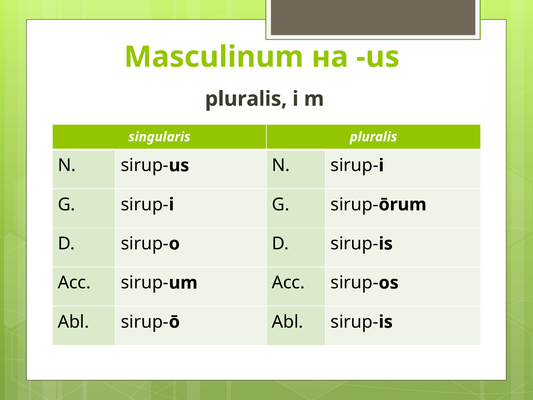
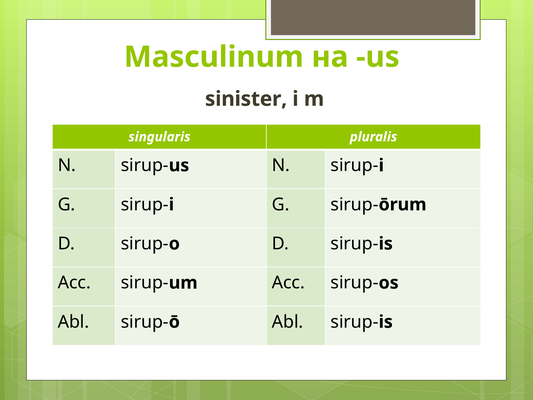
pluralis: pluralis -> sinister (246, 99)
